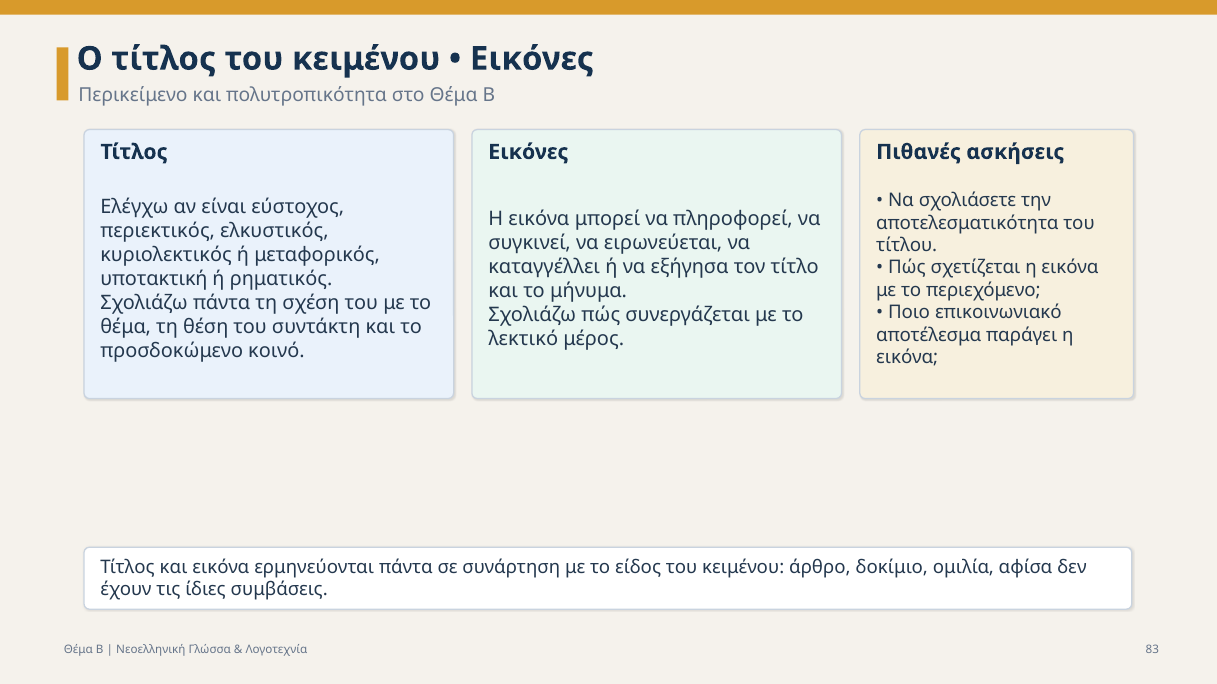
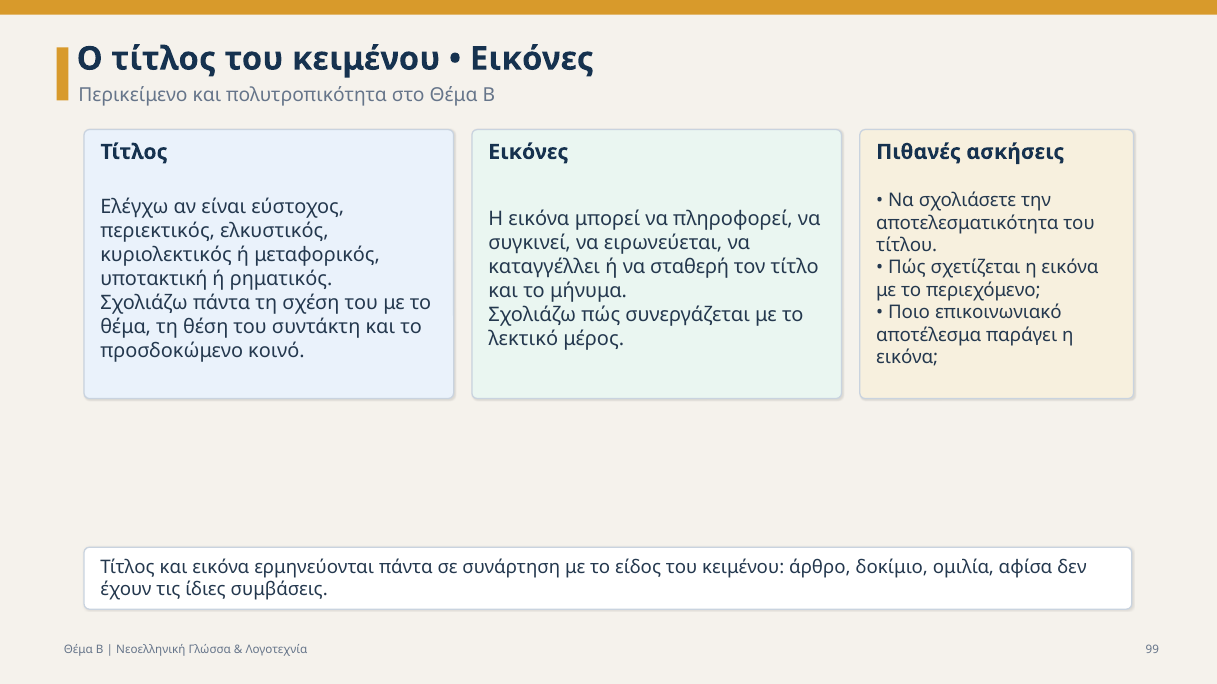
εξήγησα: εξήγησα -> σταθερή (690, 267)
83: 83 -> 99 (1152, 650)
